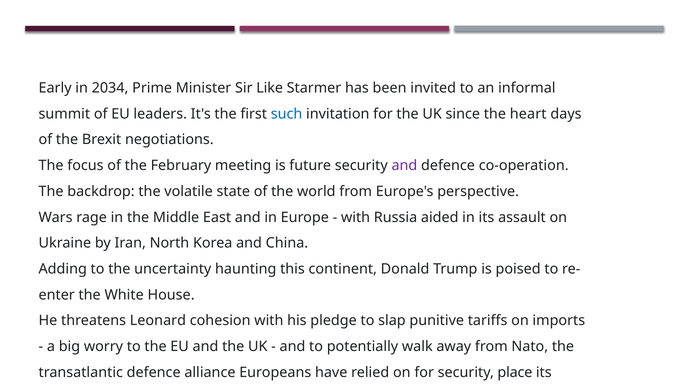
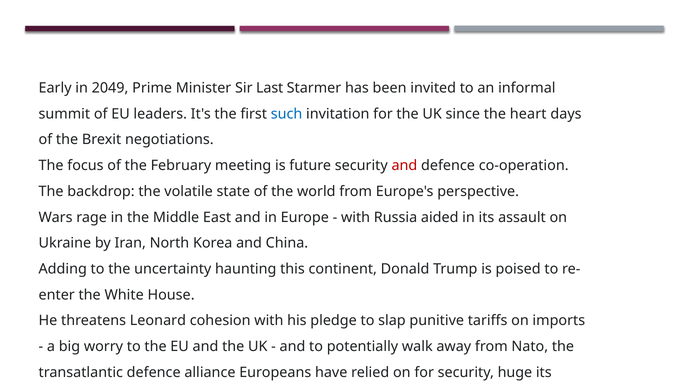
2034: 2034 -> 2049 (110, 88)
Like: Like -> Last (270, 88)
and colour: purple -> red (404, 165)
place: place -> huge (515, 372)
